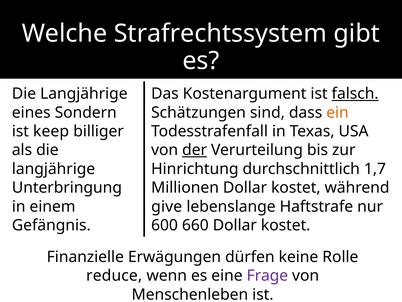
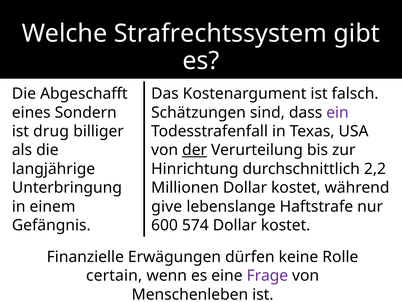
Langjährige: Langjährige -> Abgeschafft (84, 94)
falsch underline: present -> none (355, 94)
ein colour: orange -> purple (338, 112)
keep: keep -> drug (51, 131)
1,7: 1,7 -> 2,2 (375, 169)
660: 660 -> 574 (195, 225)
reduce: reduce -> certain (114, 275)
